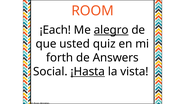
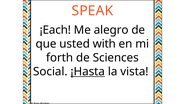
ROOM: ROOM -> SPEAK (92, 11)
alegro underline: present -> none (111, 30)
quiz: quiz -> with (104, 44)
Answers: Answers -> Sciences (116, 58)
